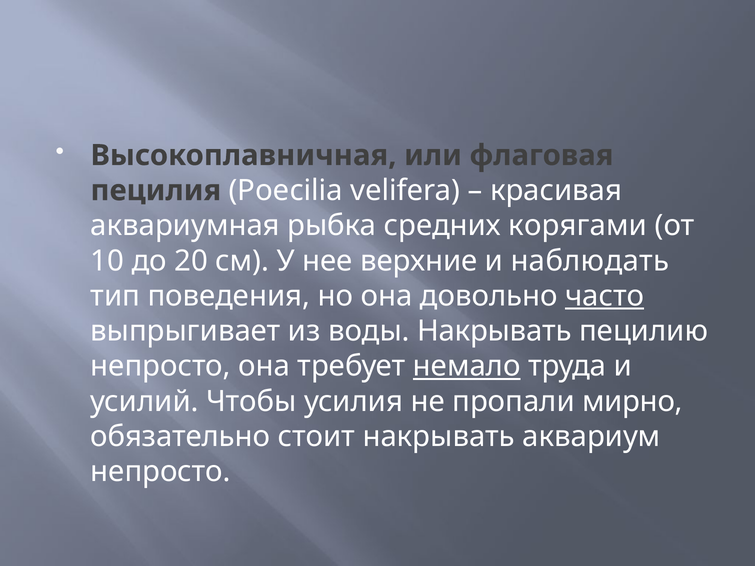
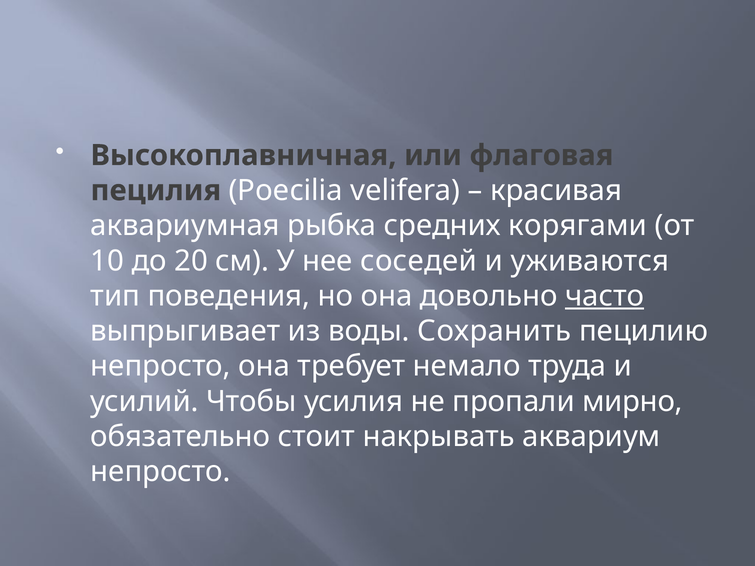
верхние: верхние -> соседей (419, 261)
наблюдать: наблюдать -> уживаются (590, 261)
воды Накрывать: Накрывать -> Сохранить (494, 331)
немало underline: present -> none (467, 366)
